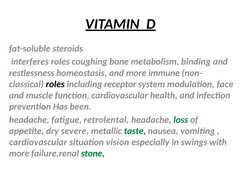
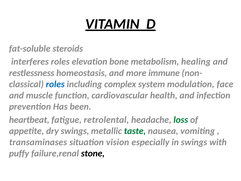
coughing: coughing -> elevation (90, 62)
binding: binding -> healing (196, 62)
roles colour: black -> blue (55, 84)
receptor: receptor -> complex (120, 84)
headache: headache -> heartbeat (29, 120)
dry severe: severe -> swings (75, 131)
cardiovascular: cardiovascular -> transaminases (38, 142)
more: more -> puffy (19, 153)
stone colour: green -> black (93, 153)
